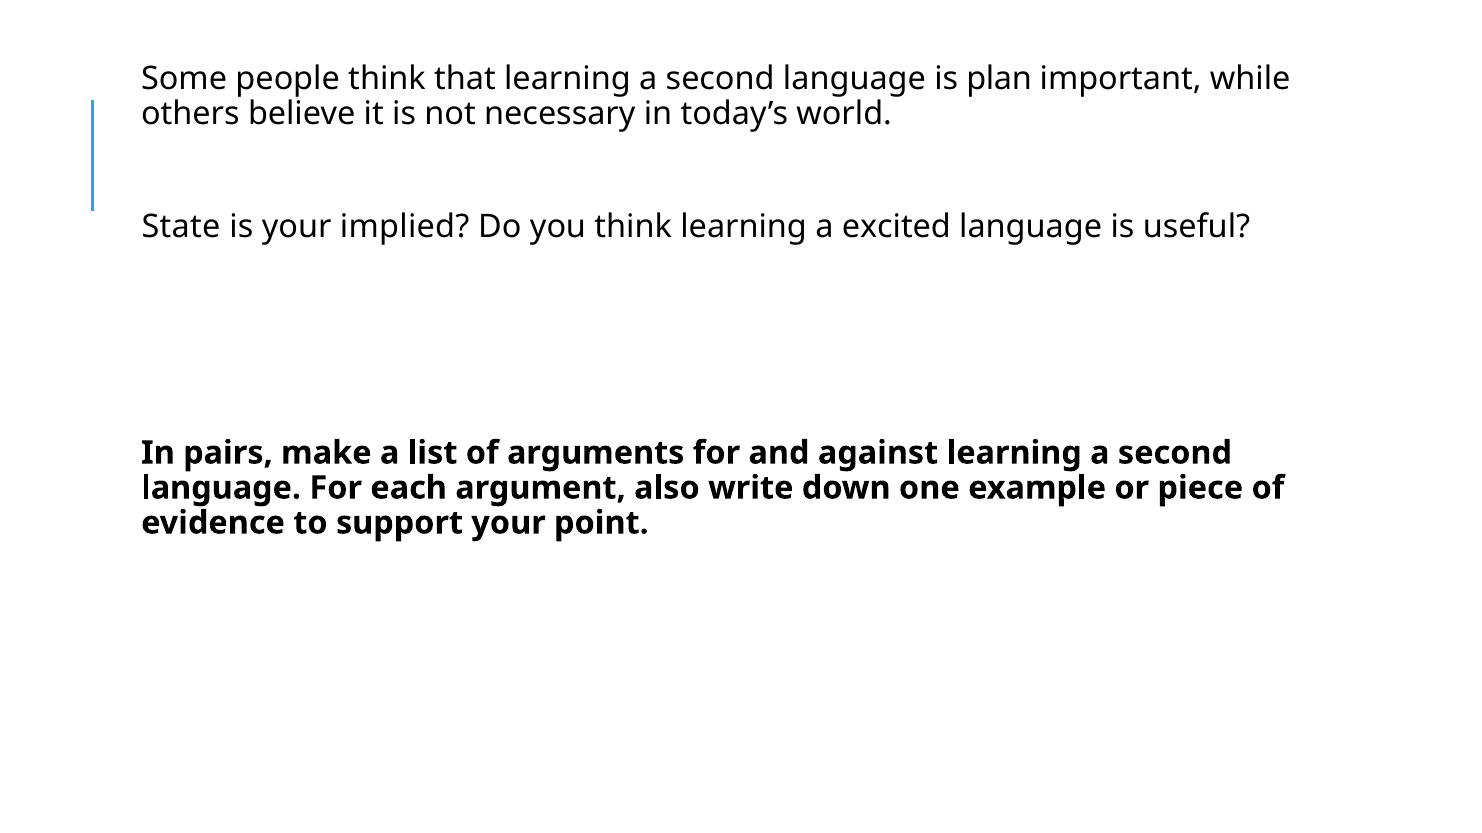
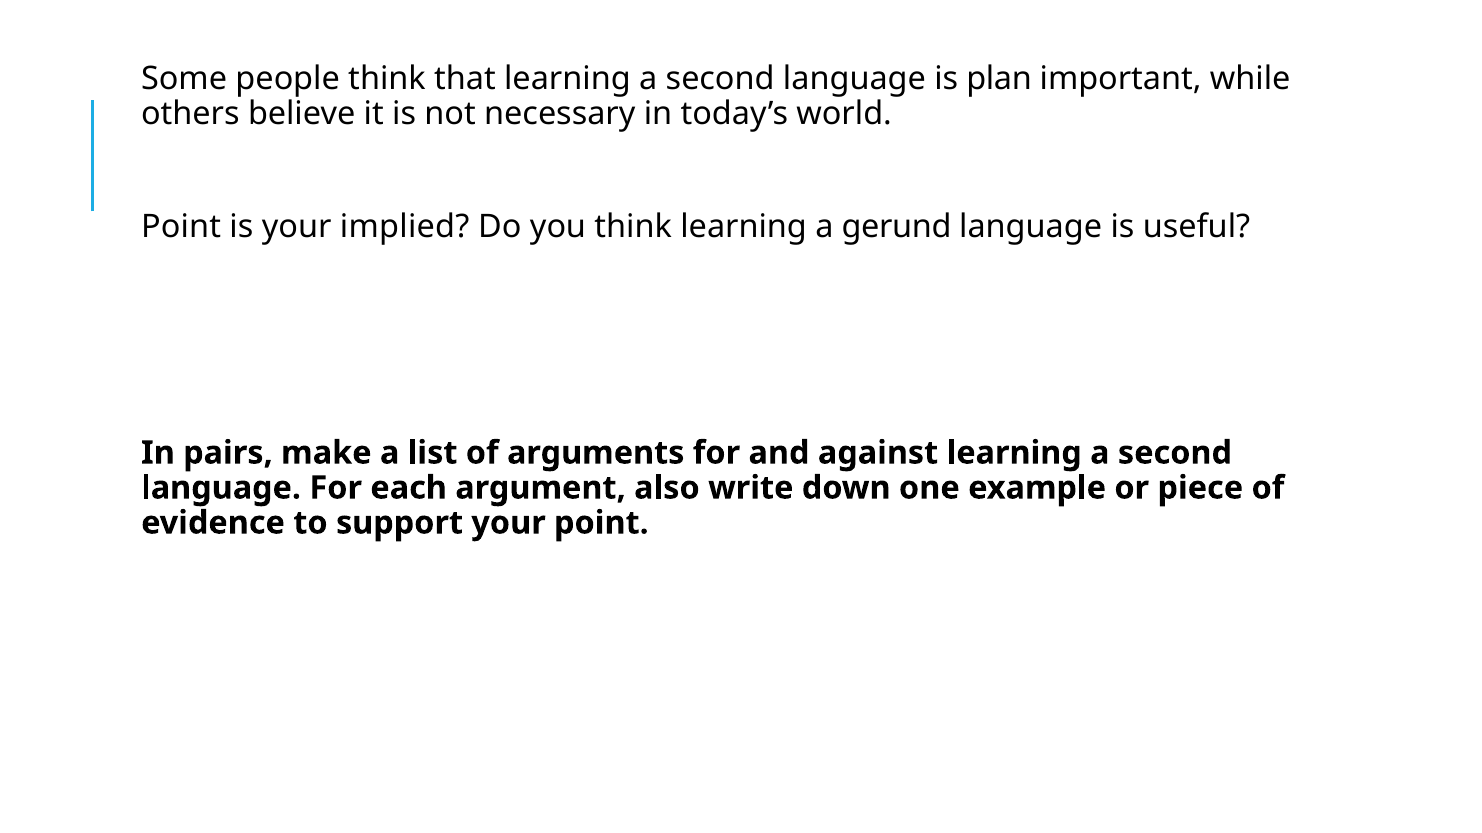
State: State -> Point (181, 227)
excited: excited -> gerund (897, 227)
